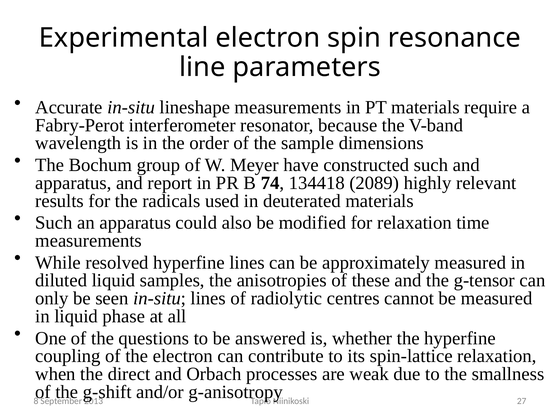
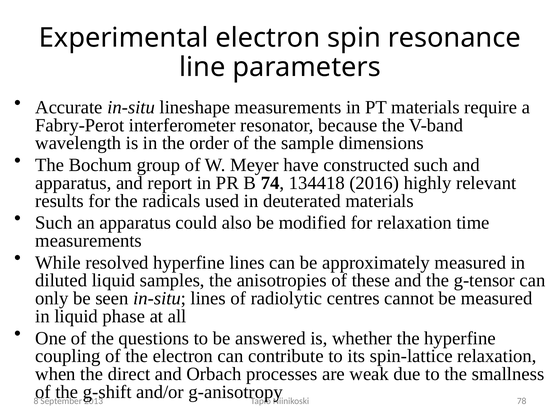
2089: 2089 -> 2016 (374, 183)
27: 27 -> 78 (522, 401)
